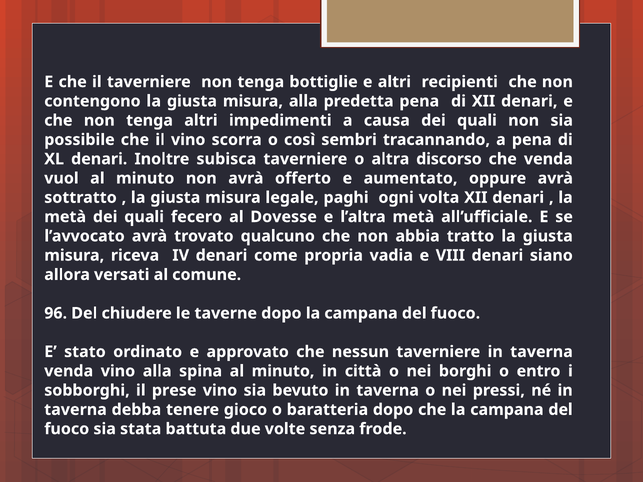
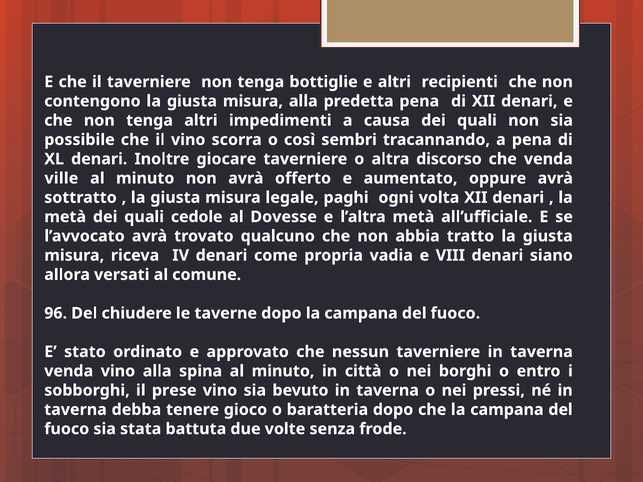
subisca: subisca -> giocare (226, 159)
vuol: vuol -> ville (61, 178)
fecero: fecero -> cedole (197, 217)
